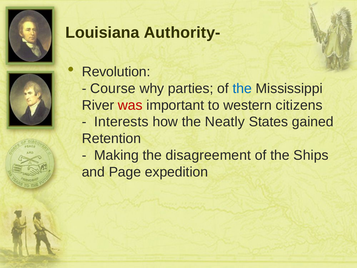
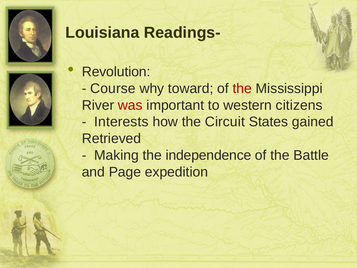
Authority-: Authority- -> Readings- (182, 32)
parties: parties -> toward (191, 88)
the colour: blue -> red (242, 88)
Neatly: Neatly -> Circuit (225, 122)
Retention: Retention -> Retrieved (111, 138)
disagreement: disagreement -> independence (208, 155)
Ships: Ships -> Battle (311, 155)
